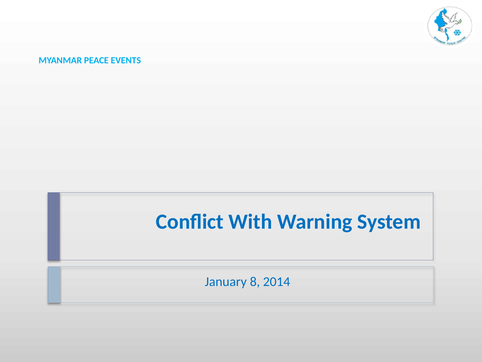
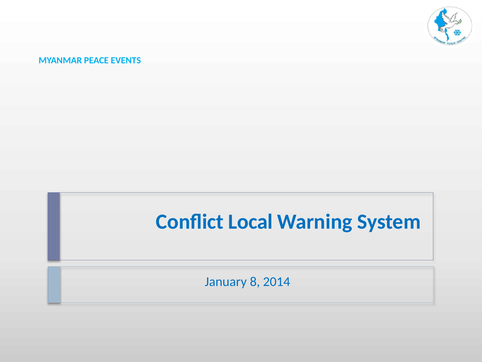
With: With -> Local (250, 222)
